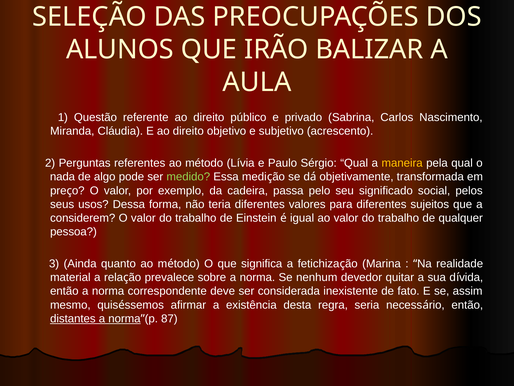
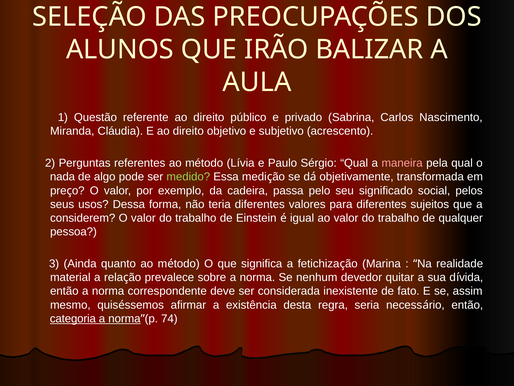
maneira colour: yellow -> pink (402, 163)
distantes: distantes -> categoria (73, 318)
87: 87 -> 74 (169, 318)
